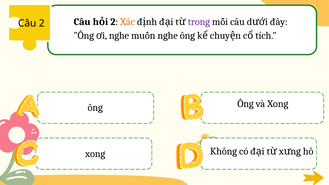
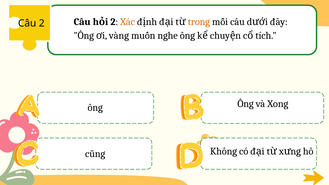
trong colour: purple -> orange (199, 22)
nghe: nghe -> vàng (119, 36)
xong: xong -> cũng (95, 154)
